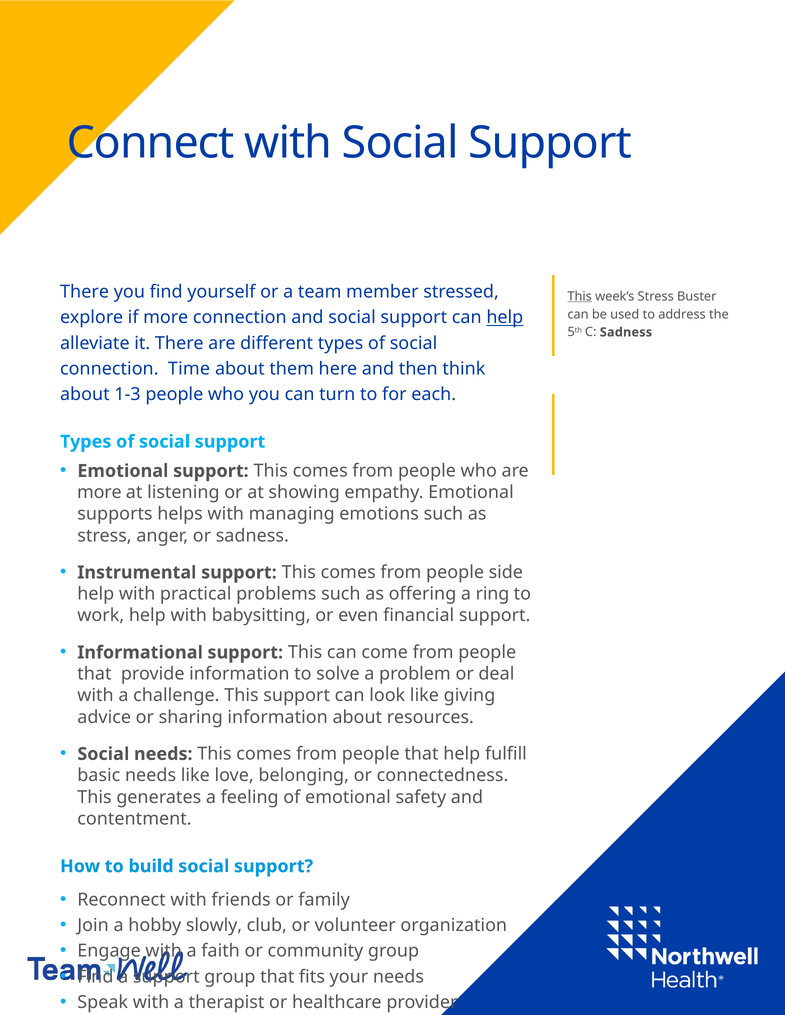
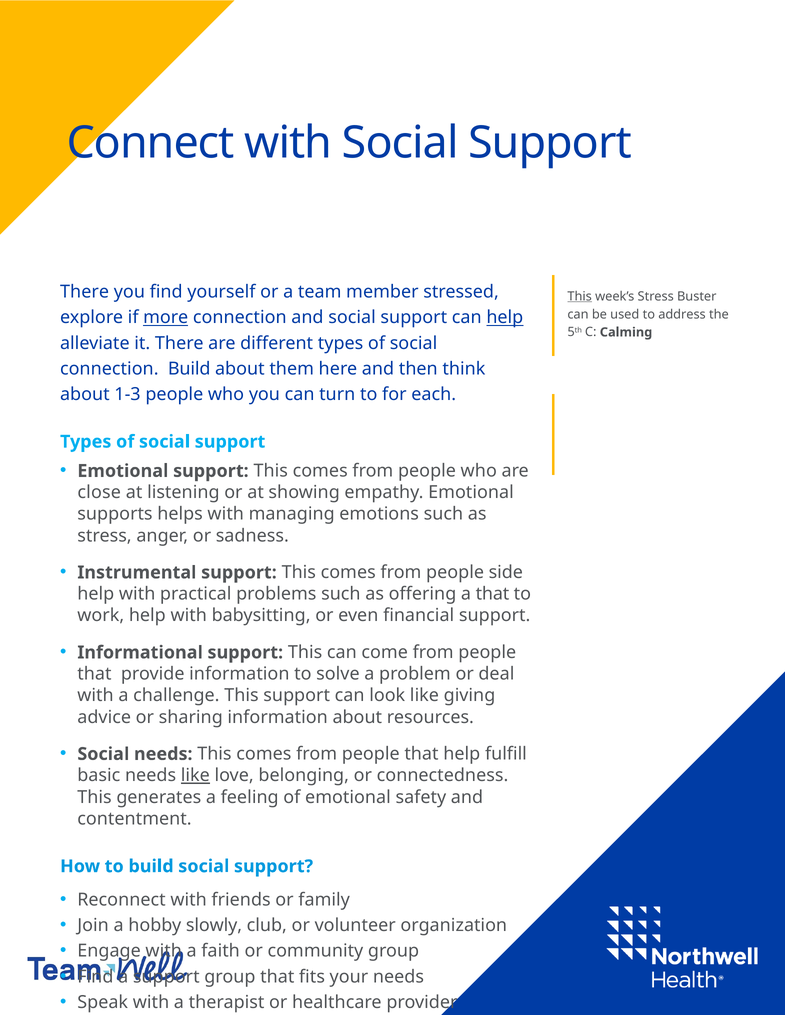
more underline: none -> present (166, 318)
C Sadness: Sadness -> Calming (626, 333)
connection Time: Time -> Build (189, 369)
more: more -> close (99, 493)
a ring: ring -> that (492, 595)
like underline: none -> present (195, 776)
